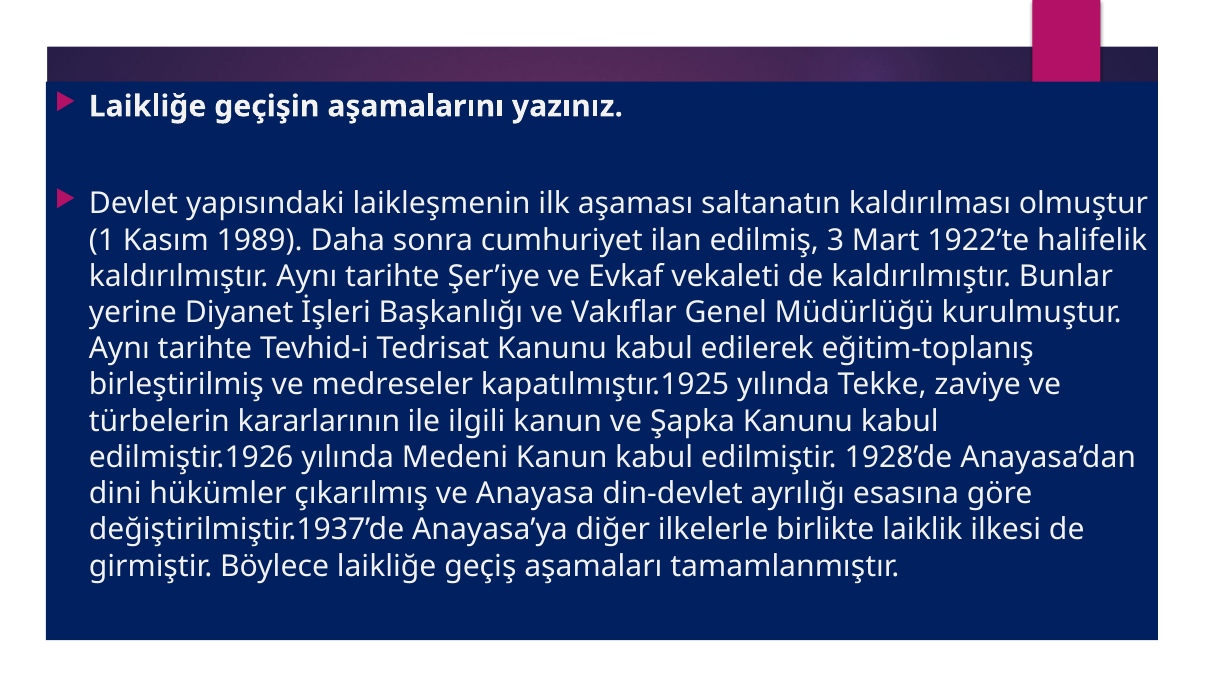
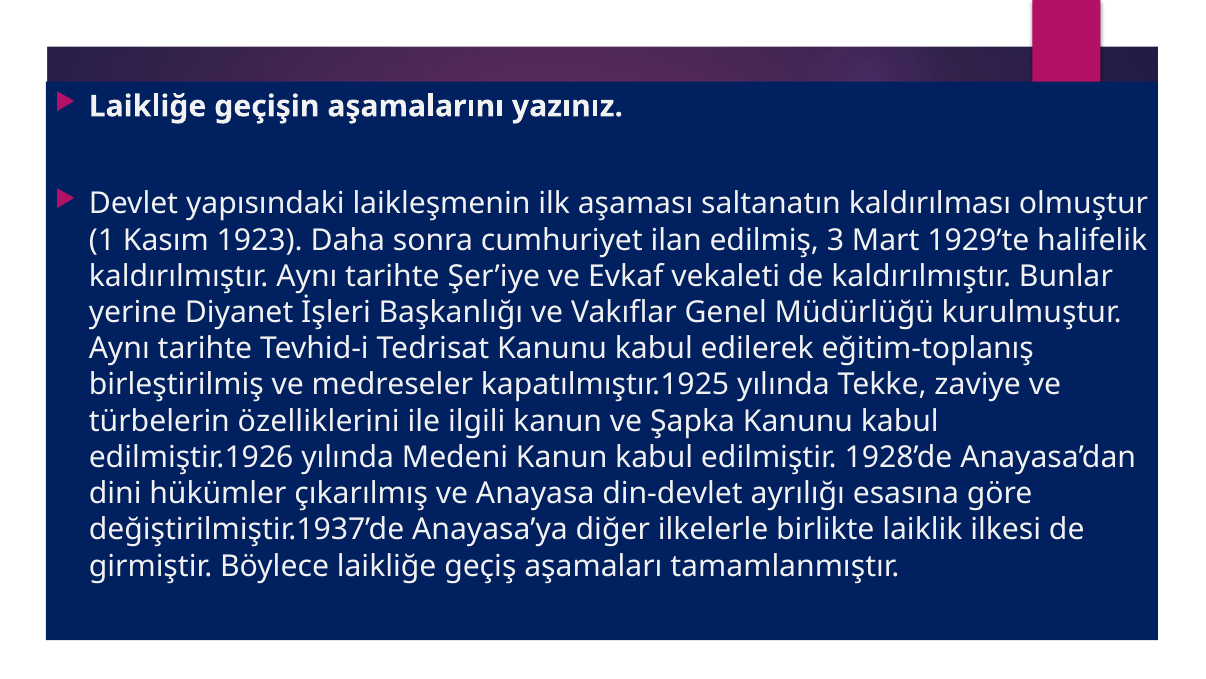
1989: 1989 -> 1923 (260, 240)
1922’te: 1922’te -> 1929’te (978, 240)
kararlarının: kararlarının -> özelliklerini (319, 421)
